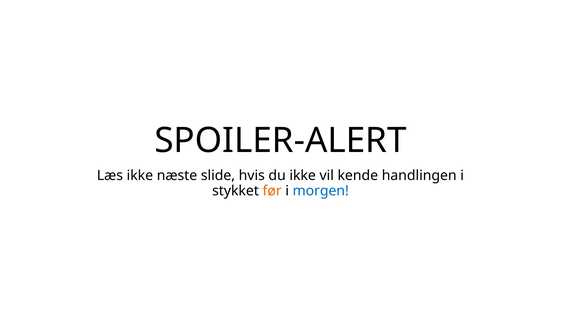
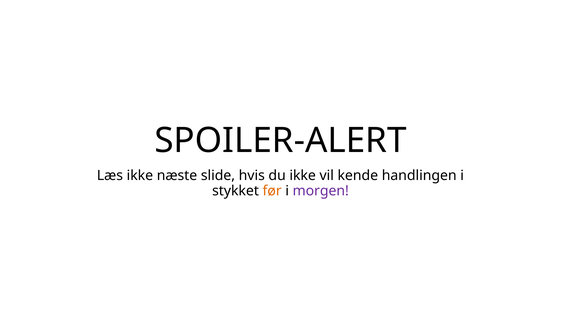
morgen colour: blue -> purple (321, 190)
